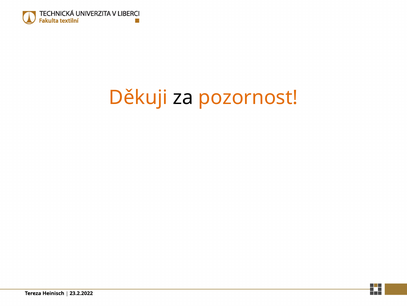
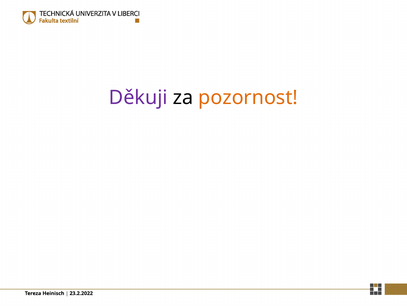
Děkuji colour: orange -> purple (138, 97)
